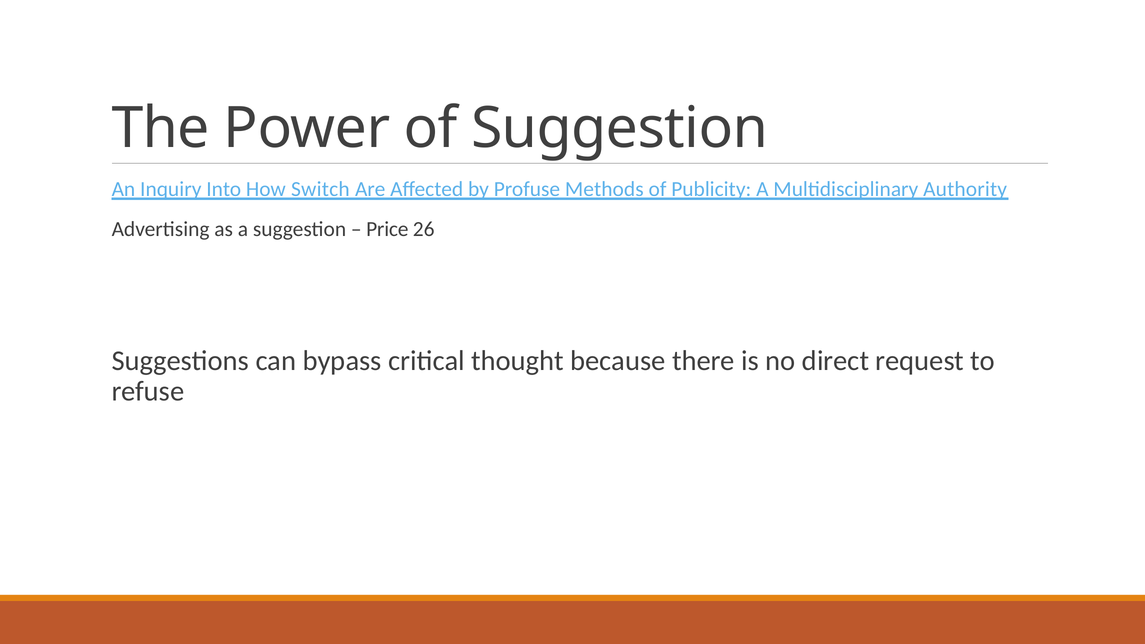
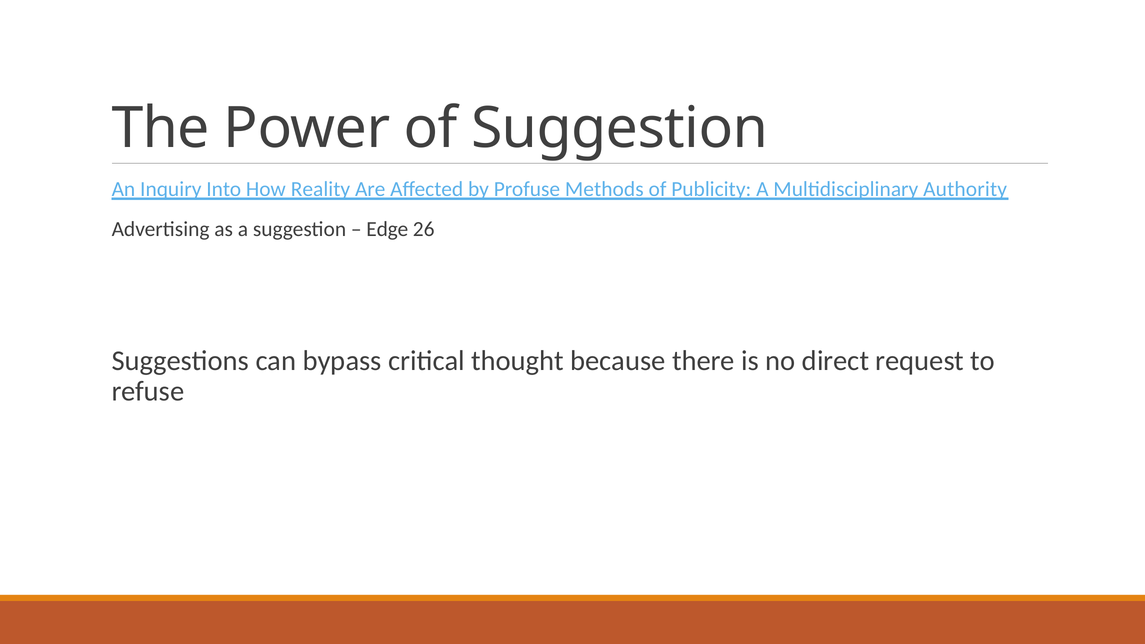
Switch: Switch -> Reality (320, 189)
Price: Price -> Edge (387, 229)
